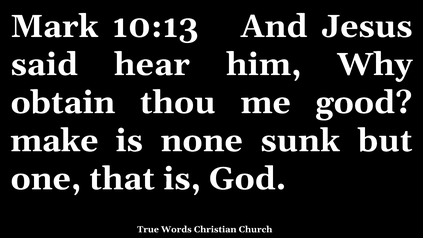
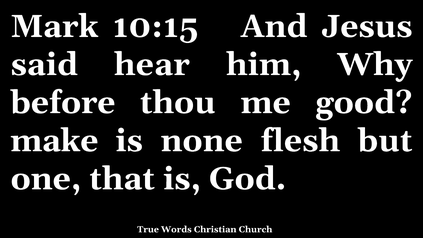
10:13: 10:13 -> 10:15 (155, 26)
obtain: obtain -> before (63, 103)
sunk: sunk -> flesh (300, 141)
